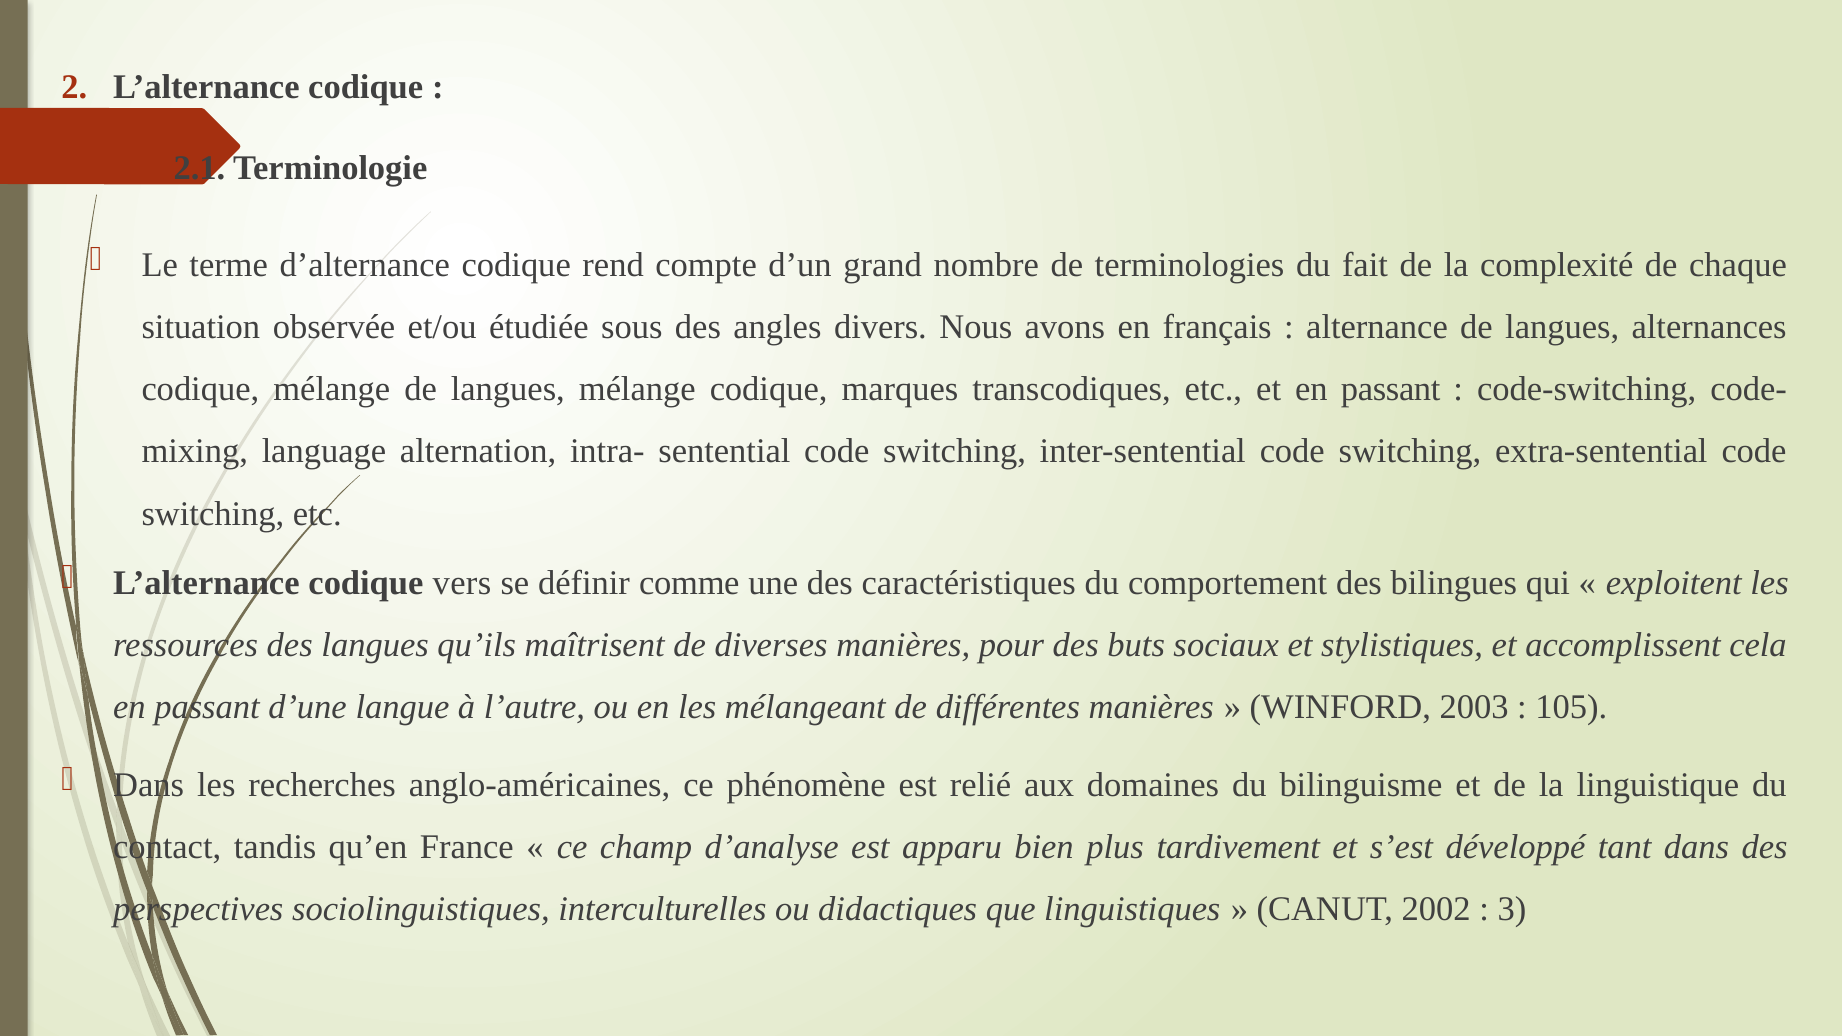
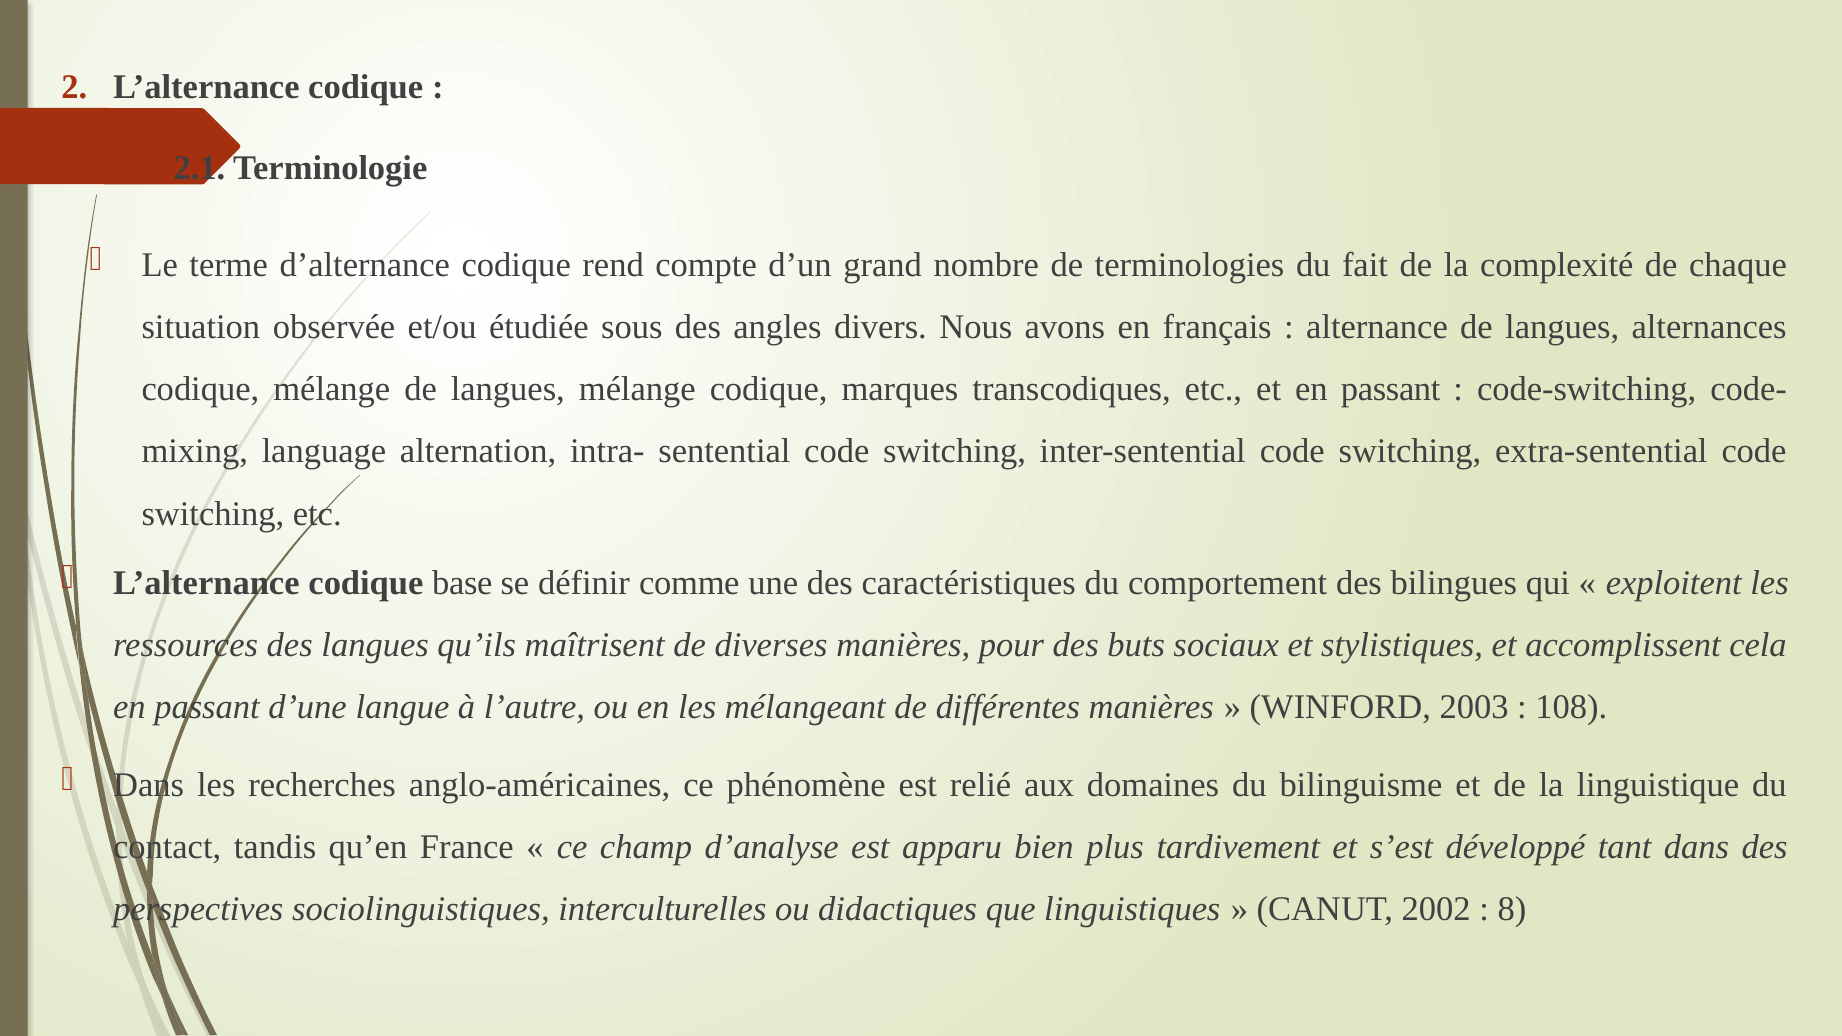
vers: vers -> base (462, 583)
105: 105 -> 108 (1571, 707)
3: 3 -> 8 (1512, 909)
